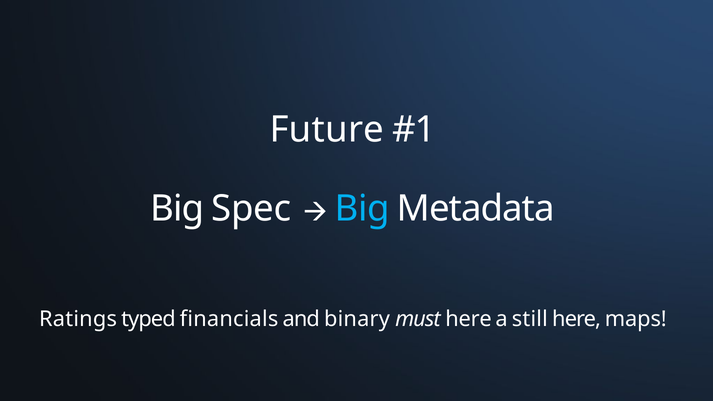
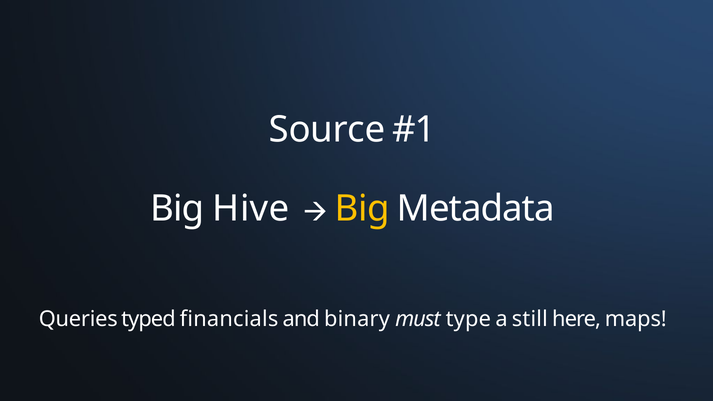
Future: Future -> Source (327, 130)
Spec: Spec -> Hive (251, 209)
Big colour: light blue -> yellow (362, 209)
Ratings: Ratings -> Queries (78, 319)
must here: here -> type (468, 319)
